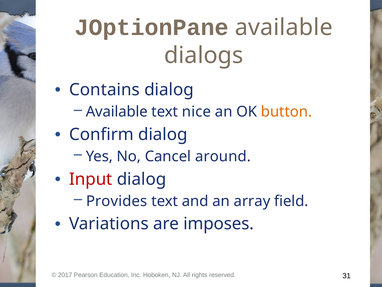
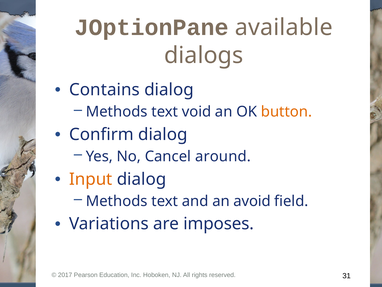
Available: Available -> Methods (117, 112)
nice: nice -> void (197, 112)
Input colour: red -> orange (91, 179)
Provides: Provides -> Methods (117, 201)
array: array -> avoid (252, 201)
